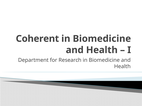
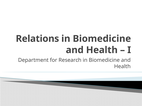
Coherent: Coherent -> Relations (37, 39)
